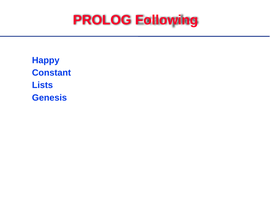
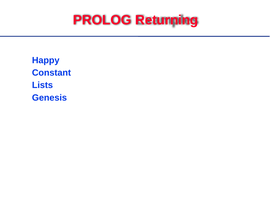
Following: Following -> Returning (167, 20)
